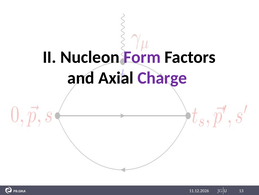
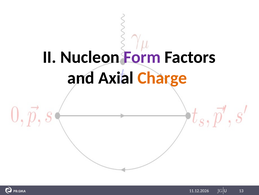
Charge colour: purple -> orange (162, 78)
